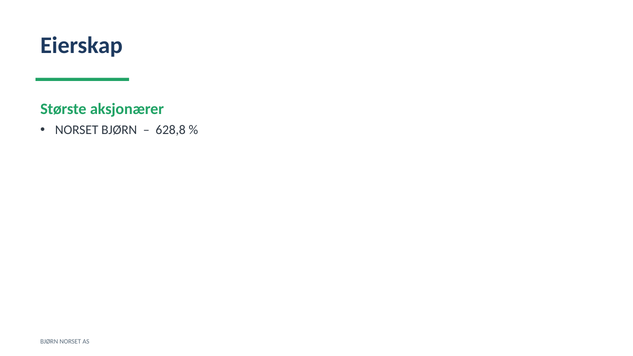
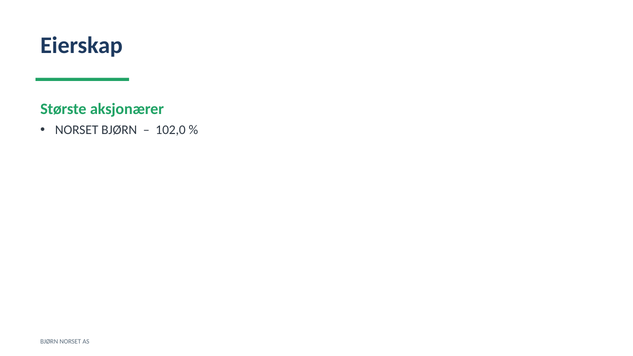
628,8: 628,8 -> 102,0 (171, 130)
